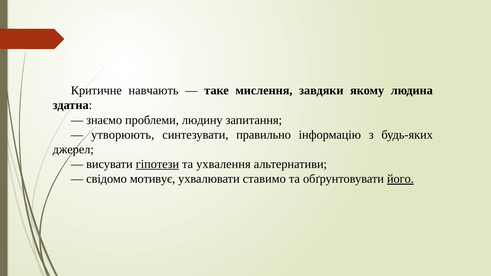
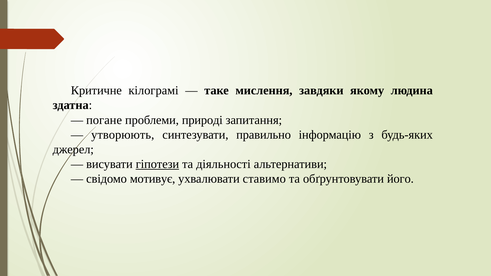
навчають: навчають -> кілограмі (154, 91)
знаємо: знаємо -> погане (104, 120)
людину: людину -> природі (202, 120)
ухвалення: ухвалення -> діяльності (223, 164)
його underline: present -> none (400, 179)
